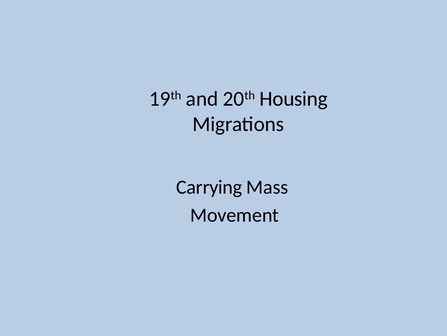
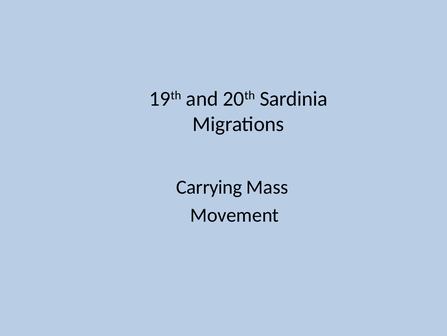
Housing: Housing -> Sardinia (294, 99)
